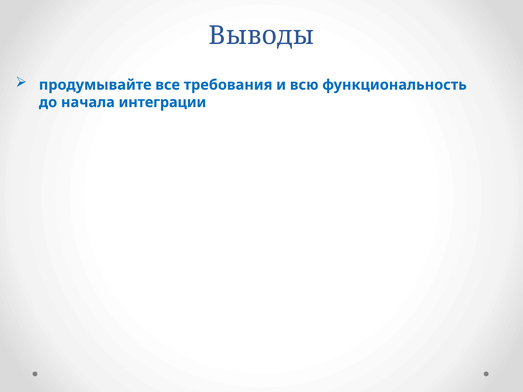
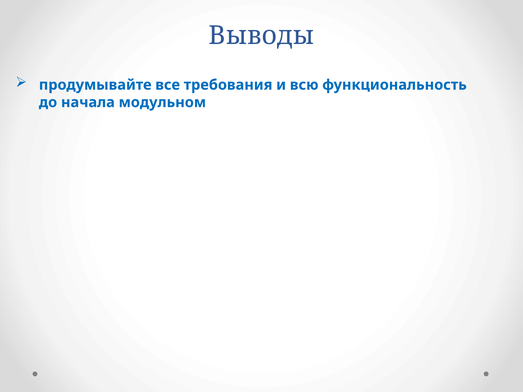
интеграции: интеграции -> модульном (162, 102)
